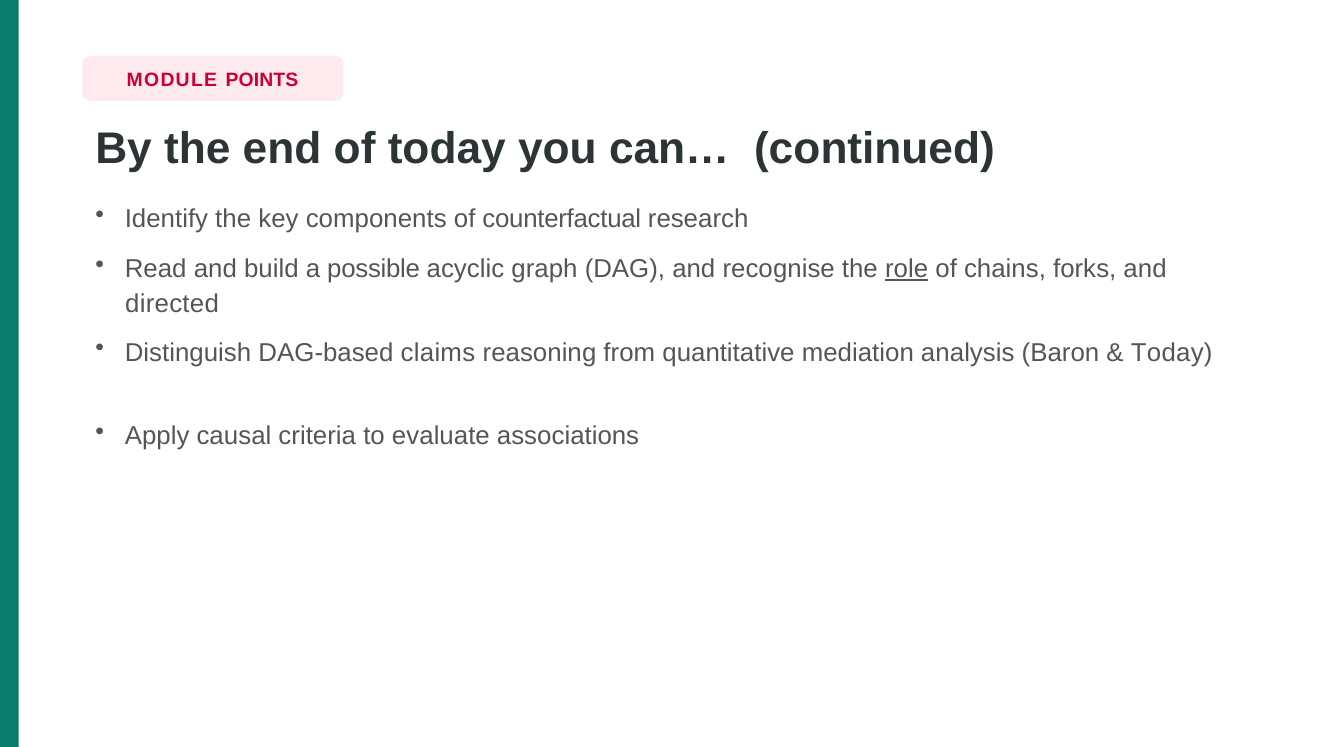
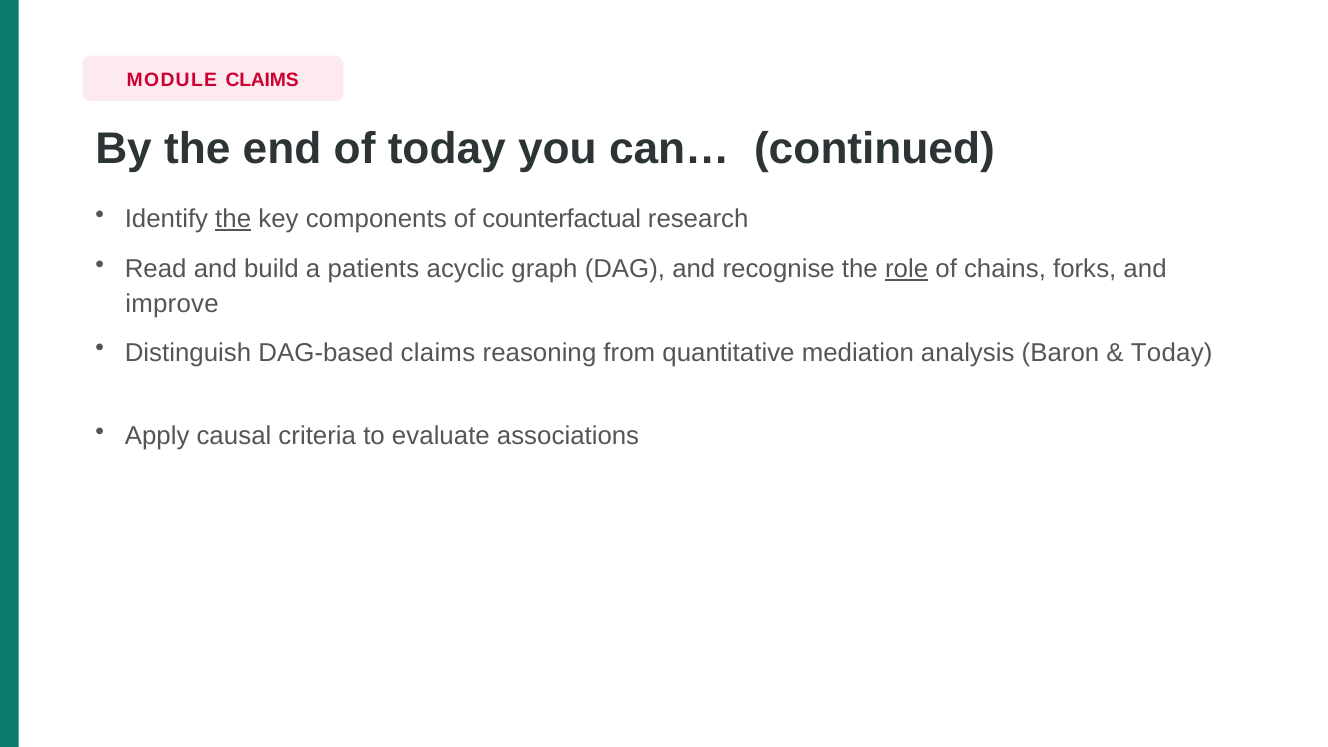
MODULE POINTS: POINTS -> CLAIMS (262, 80)
the underline: none -> present (233, 219)
possible: possible -> patients (373, 269)
directed: directed -> improve (172, 304)
